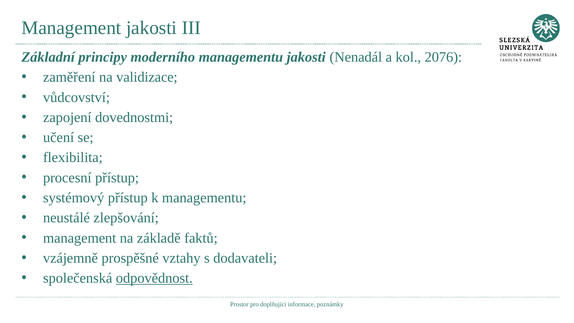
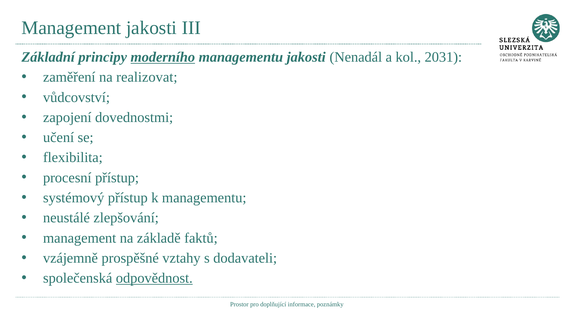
moderního underline: none -> present (163, 57)
2076: 2076 -> 2031 (443, 57)
validizace: validizace -> realizovat (147, 77)
